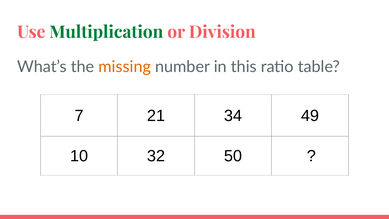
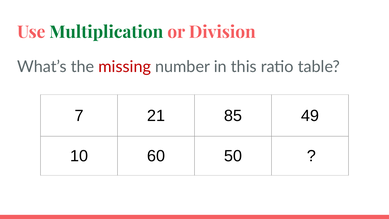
missing colour: orange -> red (125, 67)
34: 34 -> 85 (233, 116)
32: 32 -> 60 (156, 156)
